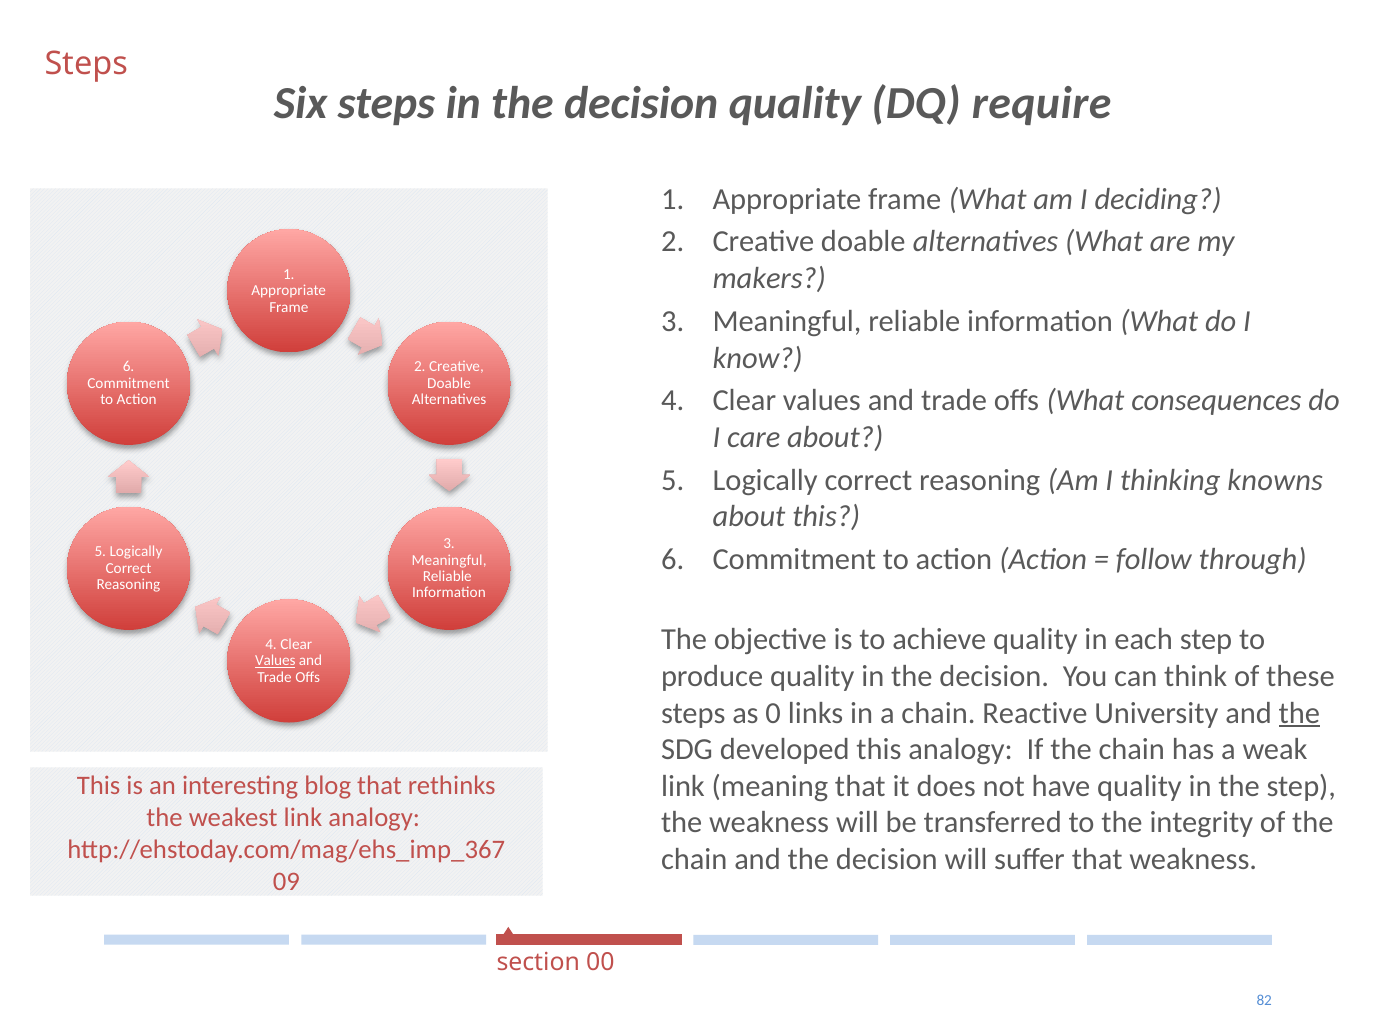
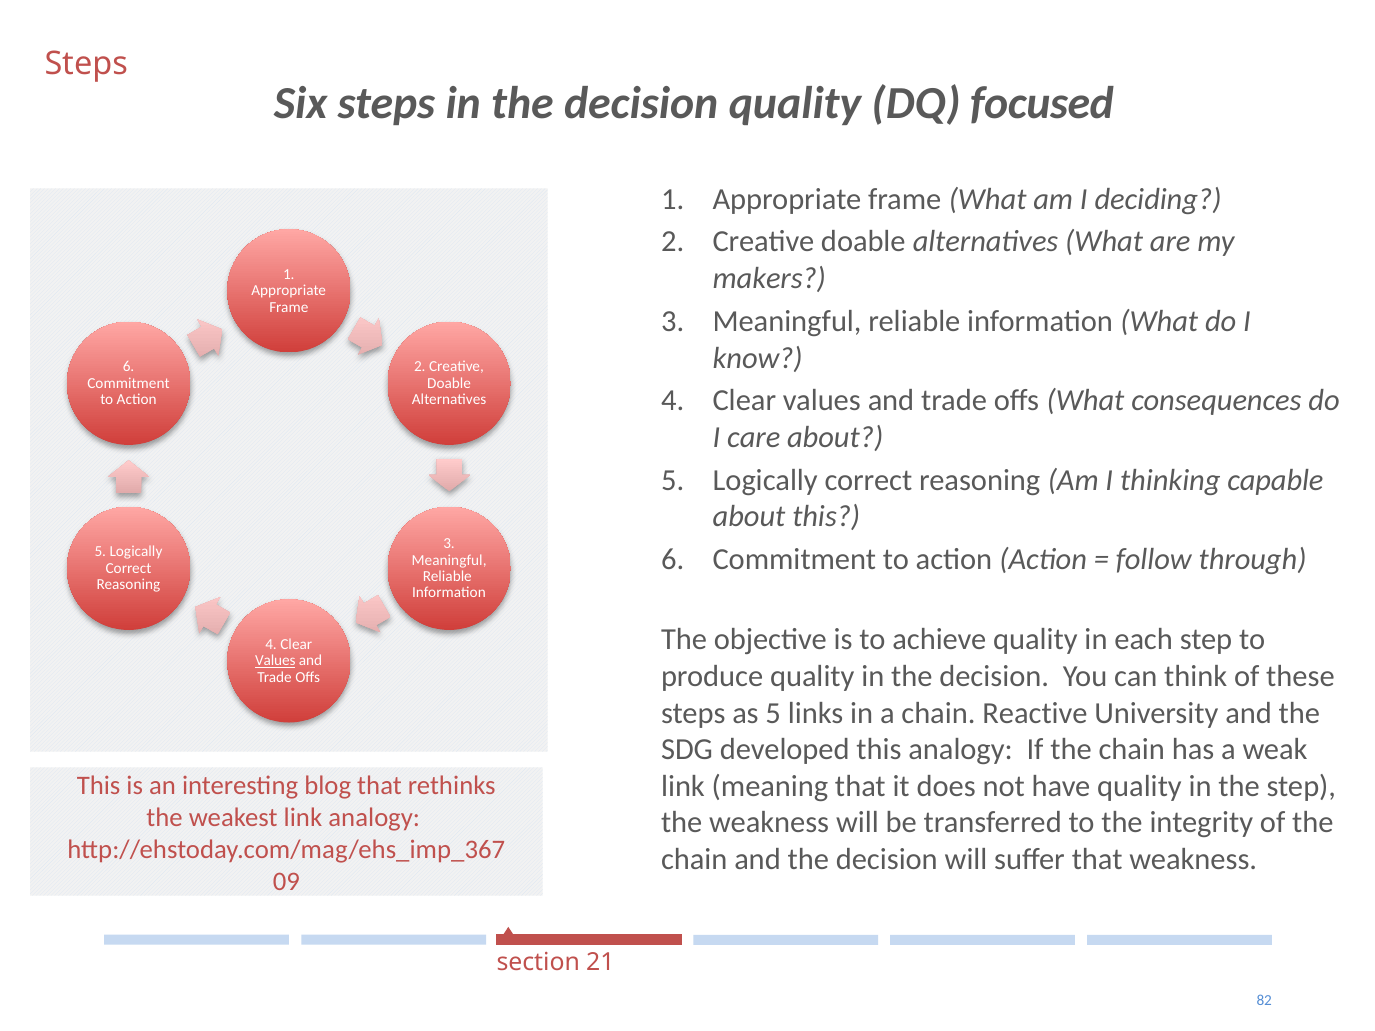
require: require -> focused (1042, 104)
knowns: knowns -> capable (1275, 480)
as 0: 0 -> 5 (773, 713)
the underline: present -> none (1299, 713)
00: 00 -> 21 (600, 962)
